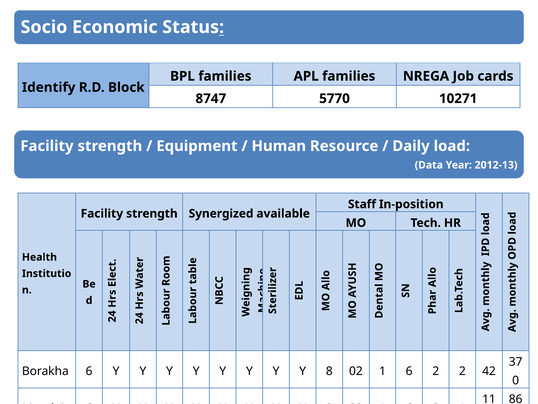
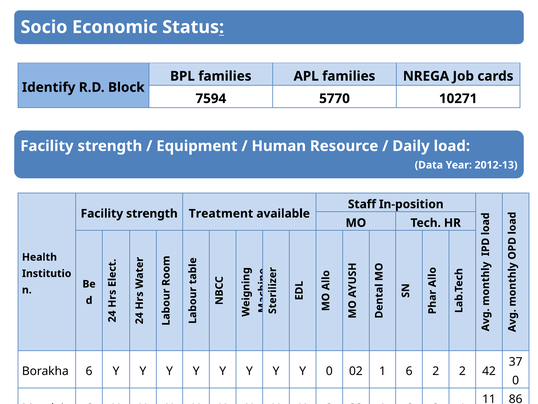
8747: 8747 -> 7594 (211, 98)
Synergized: Synergized -> Treatment (221, 213)
Y 8: 8 -> 0 (329, 371)
